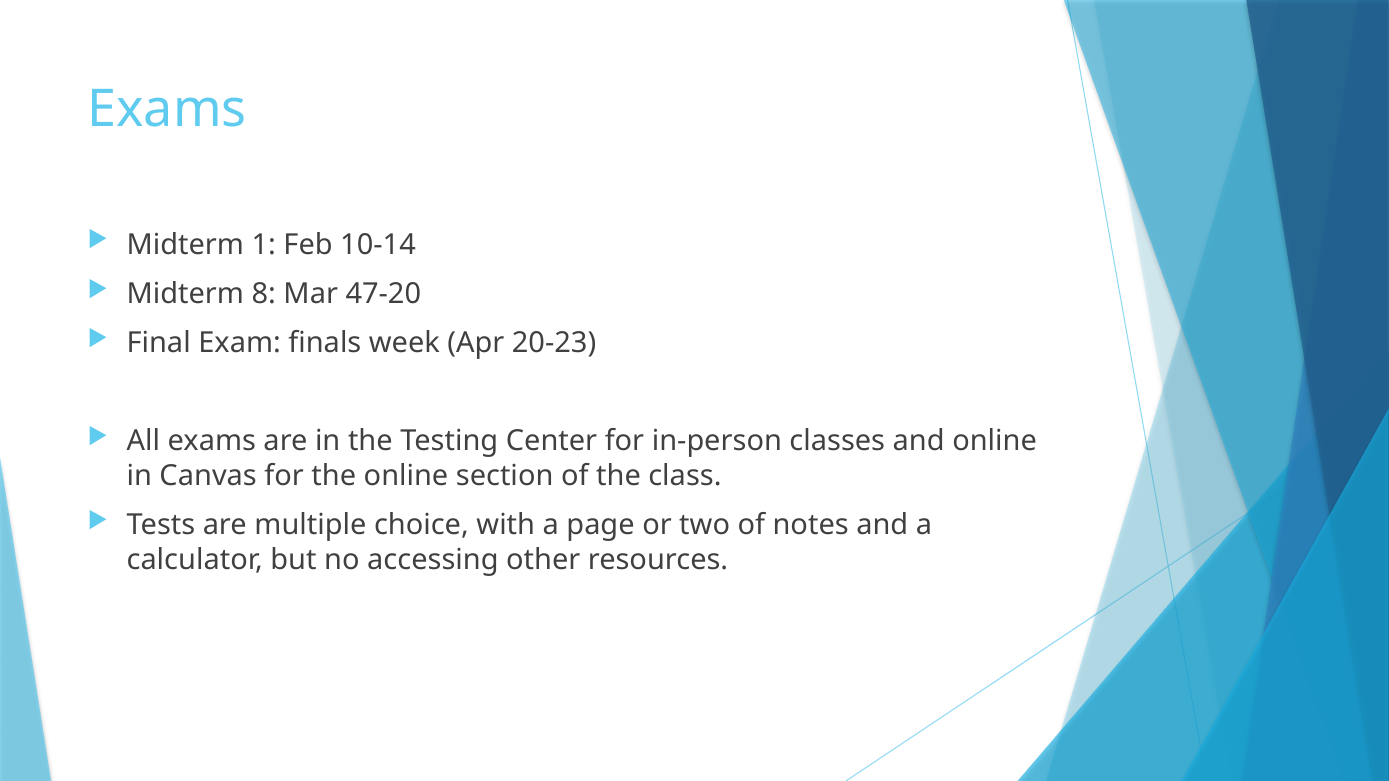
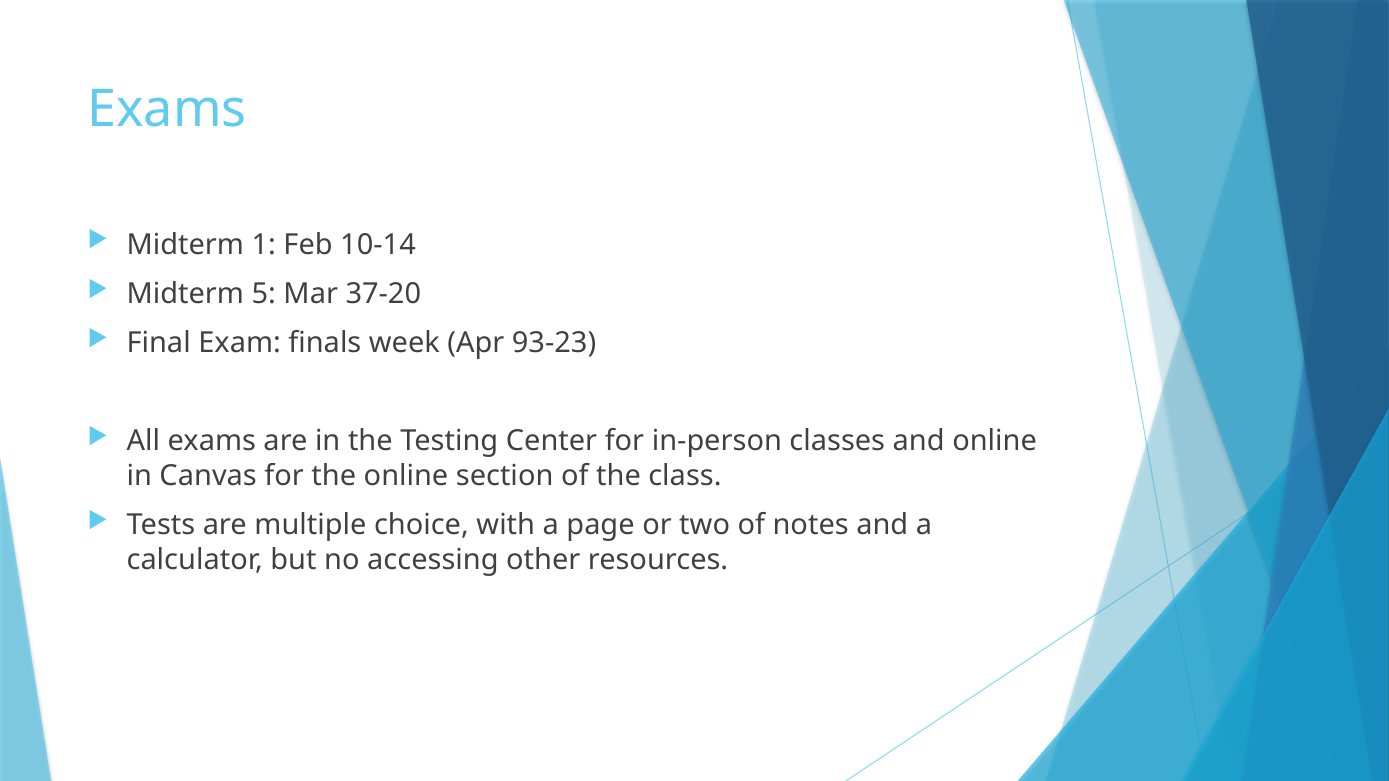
8: 8 -> 5 (264, 294)
47-20: 47-20 -> 37-20 (383, 294)
20-23: 20-23 -> 93-23 (554, 343)
